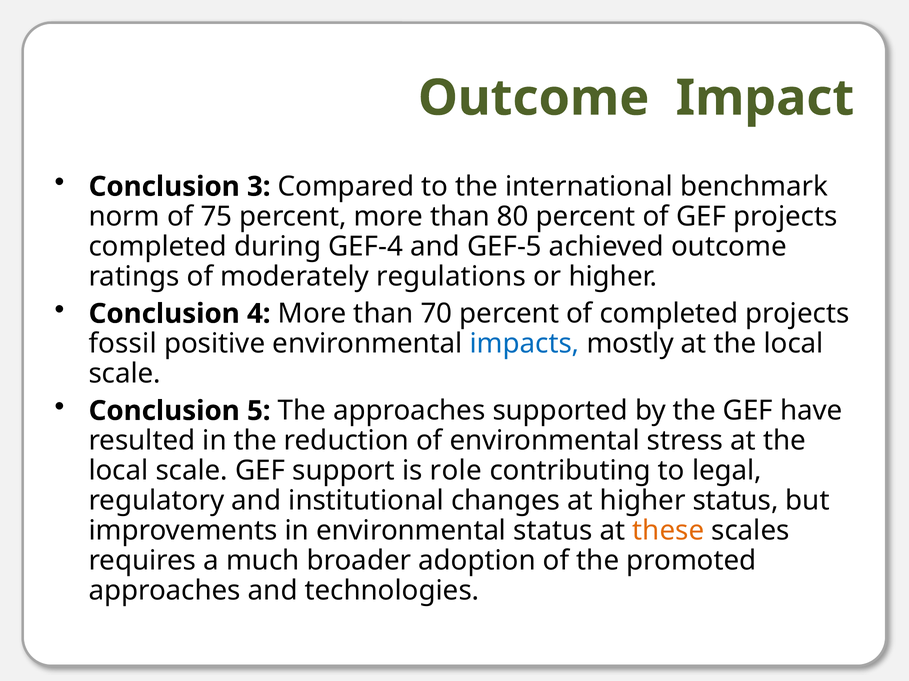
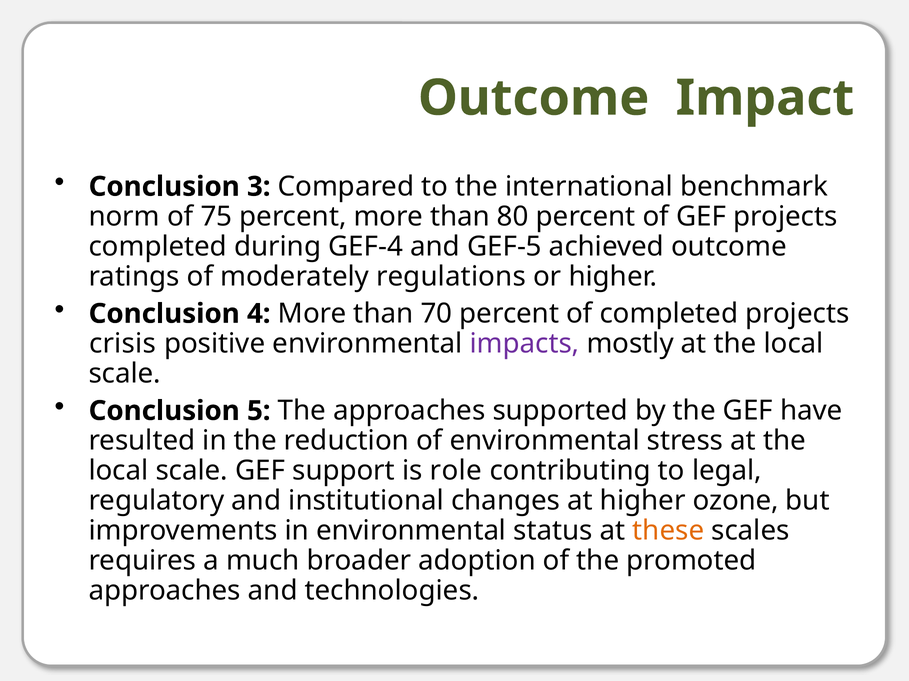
fossil: fossil -> crisis (123, 344)
impacts colour: blue -> purple (525, 344)
higher status: status -> ozone (736, 501)
